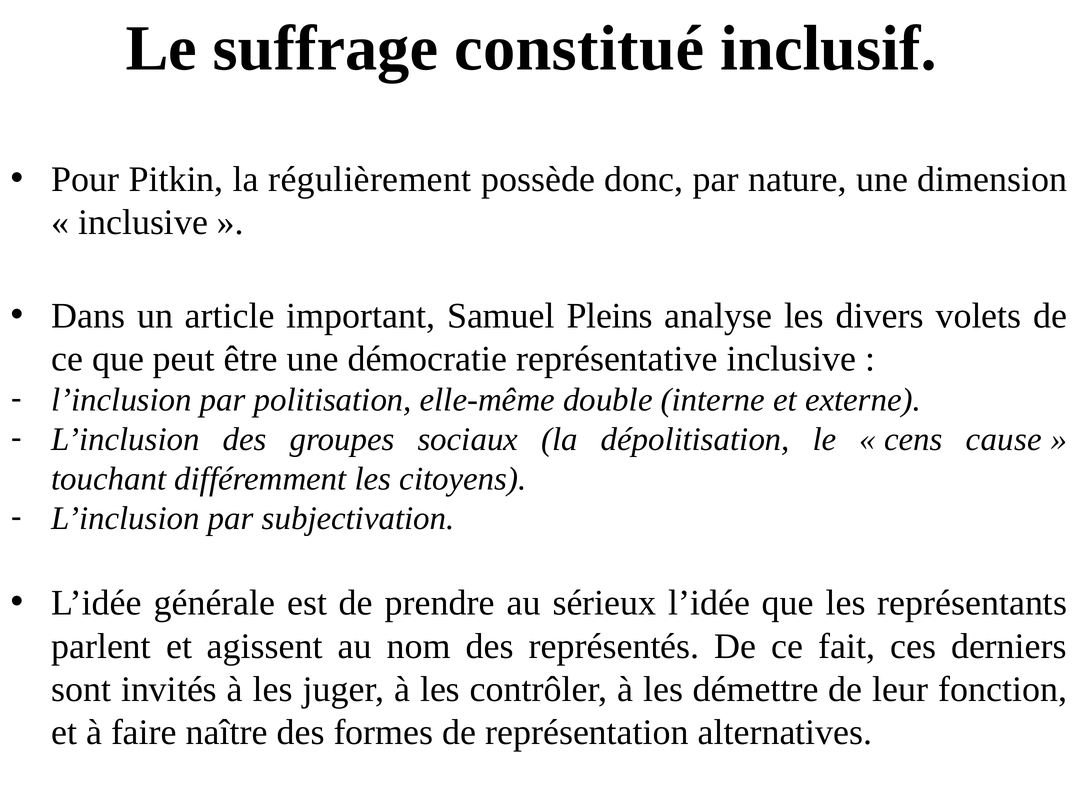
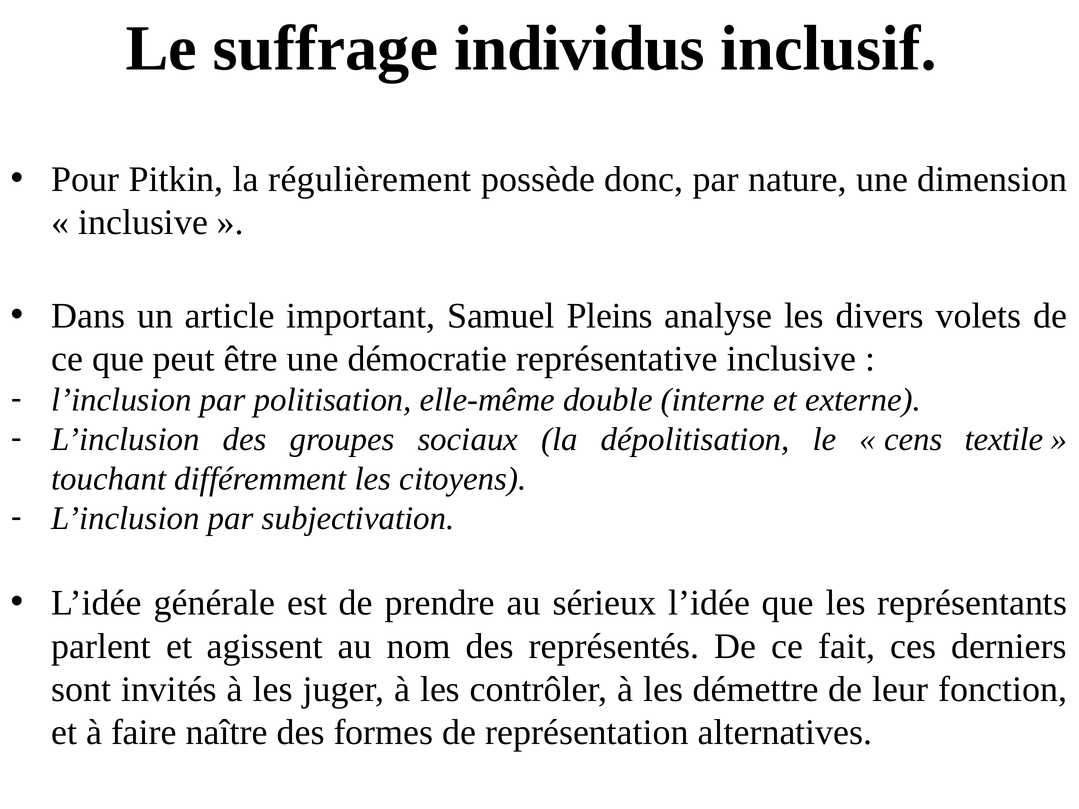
constitué: constitué -> individus (580, 49)
cause: cause -> textile (1004, 440)
